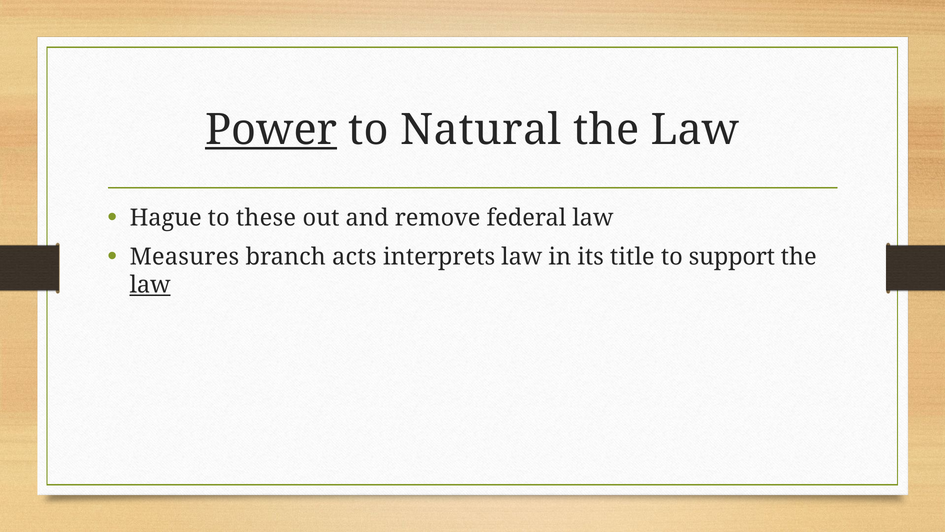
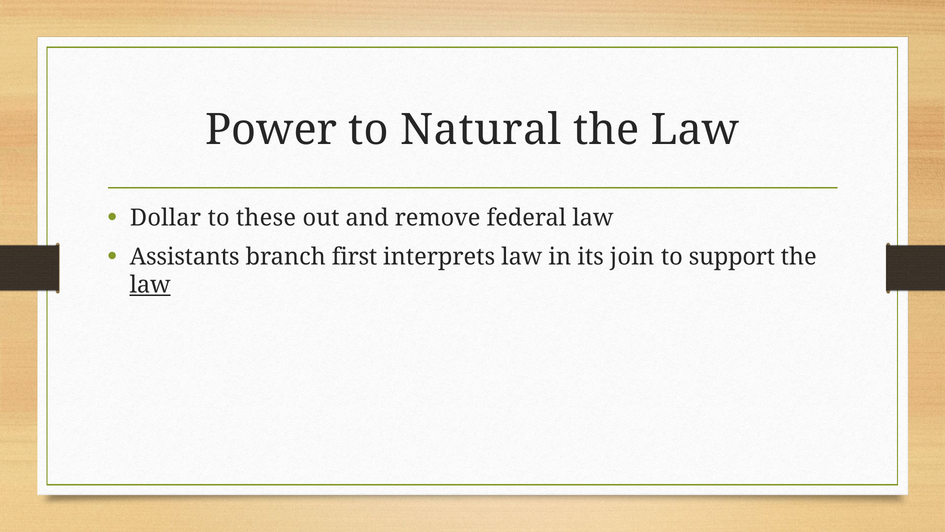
Power underline: present -> none (271, 130)
Hague: Hague -> Dollar (166, 218)
Measures: Measures -> Assistants (185, 257)
acts: acts -> first (355, 257)
title: title -> join (632, 257)
